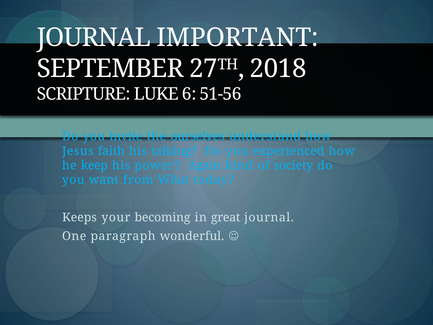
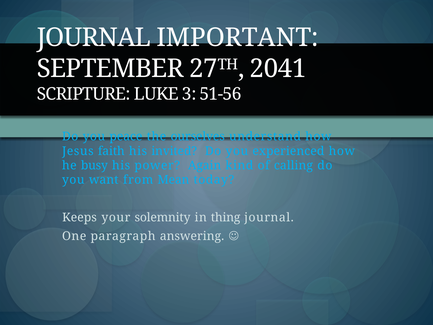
2018: 2018 -> 2041 (278, 69)
6: 6 -> 3 (189, 94)
invite: invite -> peace (126, 136)
talking: talking -> invited (174, 151)
keep: keep -> busy (94, 165)
society: society -> calling (293, 165)
What: What -> Mean (173, 180)
becoming: becoming -> solemnity (163, 217)
great: great -> thing (226, 217)
wonderful: wonderful -> answering (192, 236)
